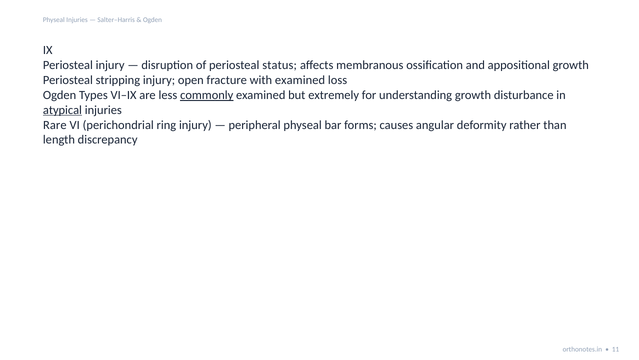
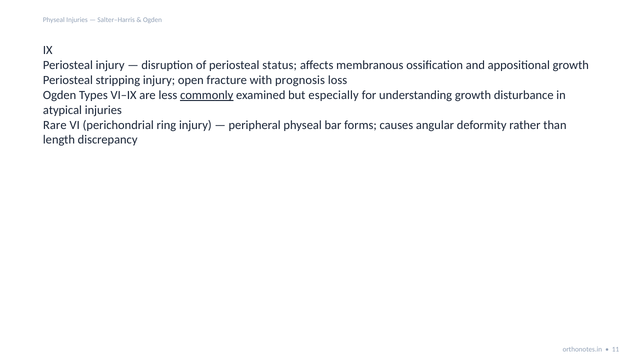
with examined: examined -> prognosis (300, 80)
extremely: extremely -> especially (334, 95)
atypical underline: present -> none (62, 110)
